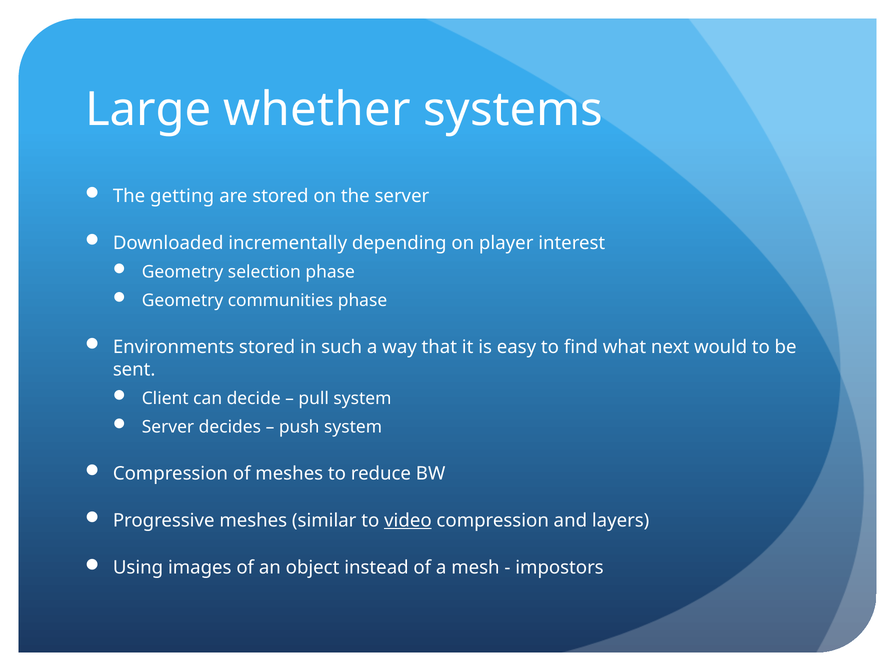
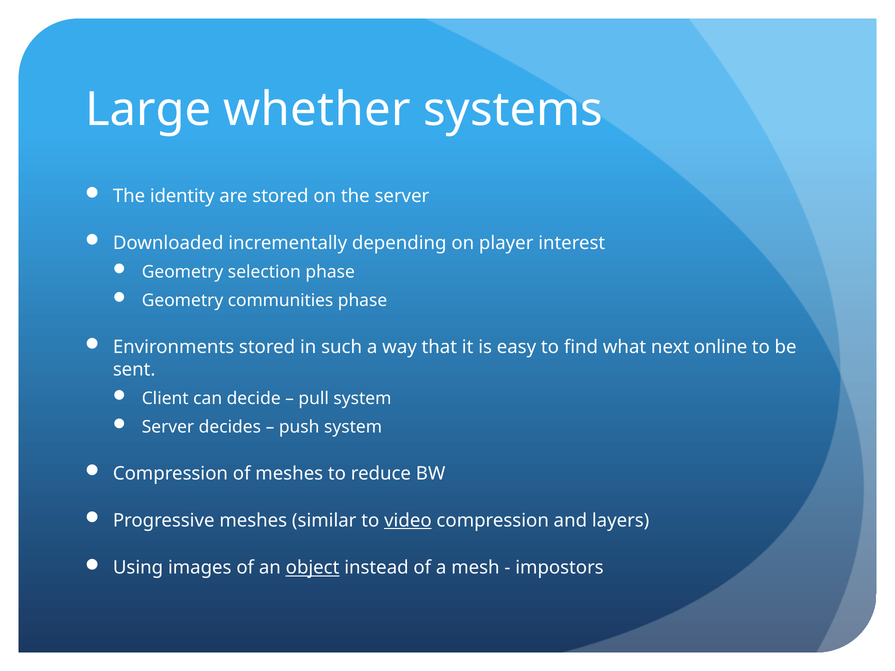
getting: getting -> identity (182, 196)
would: would -> online (721, 347)
object underline: none -> present (313, 568)
